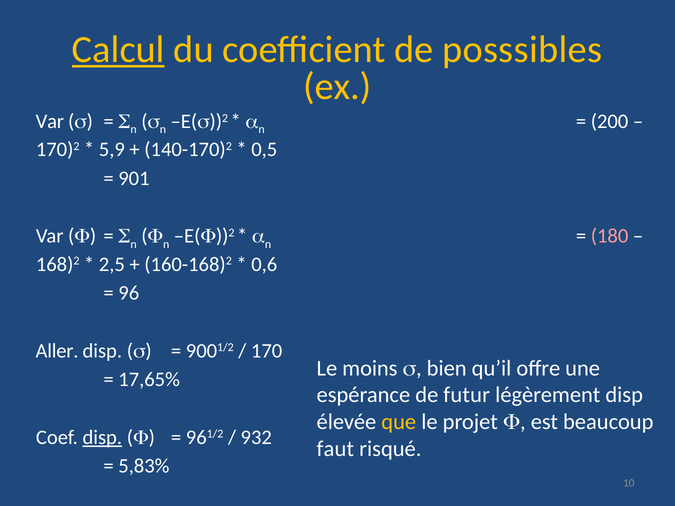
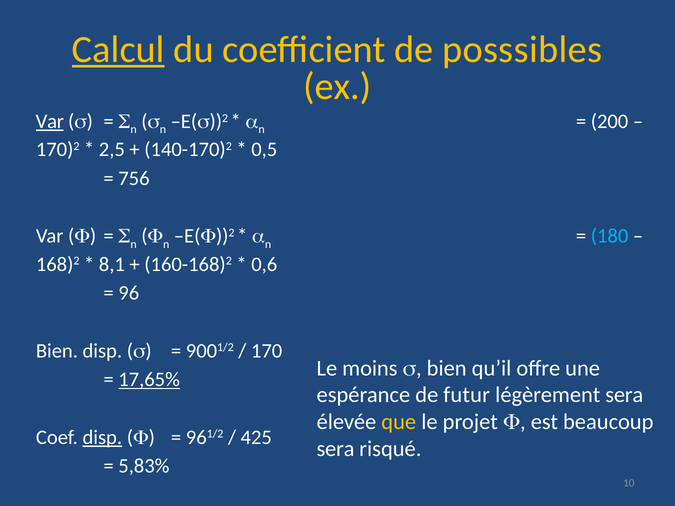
Var underline: none -> present (50, 121)
5,9: 5,9 -> 2,5 (112, 150)
901: 901 -> 756 (134, 178)
180 colour: pink -> light blue (610, 236)
2,5: 2,5 -> 8,1 (112, 264)
Aller: Aller -> Bien (57, 351)
17,65% underline: none -> present (149, 380)
légèrement disp: disp -> sera (624, 395)
932: 932 -> 425 (256, 437)
faut: faut -> sera (336, 449)
